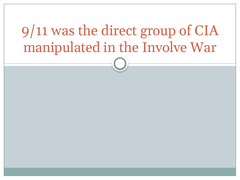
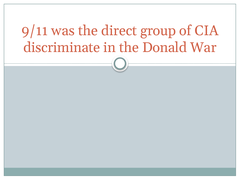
manipulated: manipulated -> discriminate (62, 47)
Involve: Involve -> Donald (165, 47)
